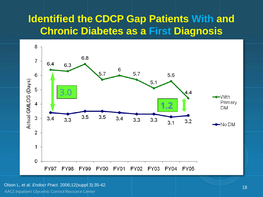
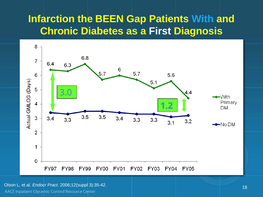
Identified: Identified -> Infarction (51, 19)
CDCP: CDCP -> BEEN (109, 19)
First colour: light blue -> white (160, 31)
